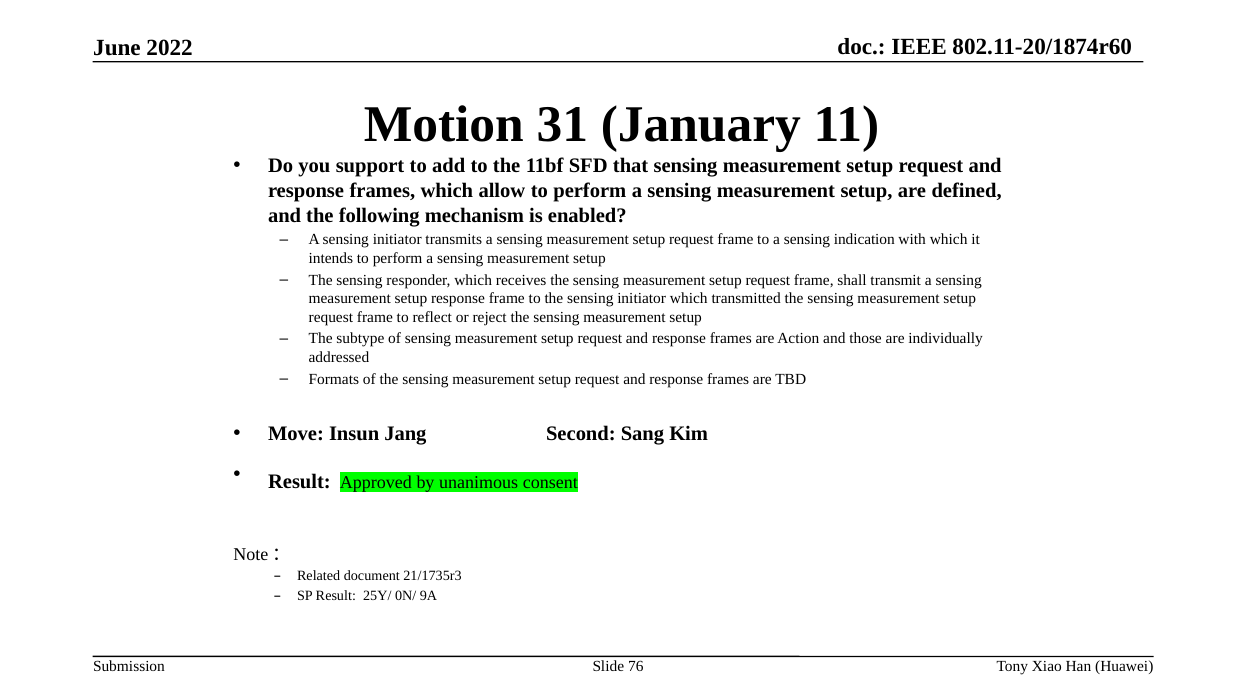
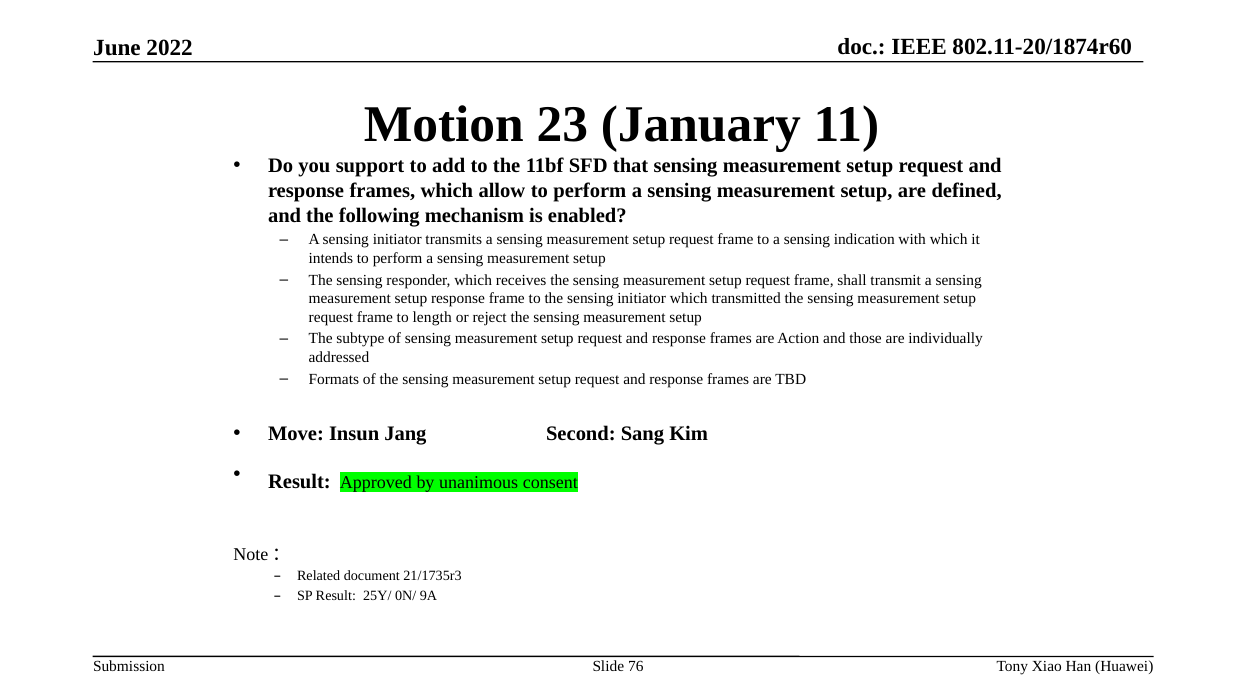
31: 31 -> 23 (562, 124)
reflect: reflect -> length (432, 317)
